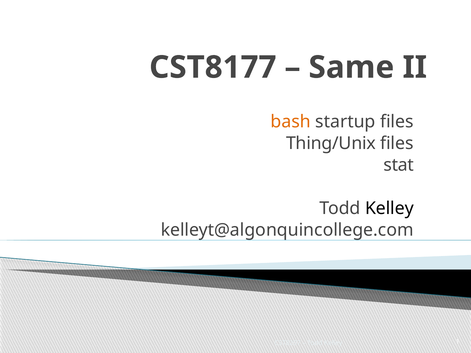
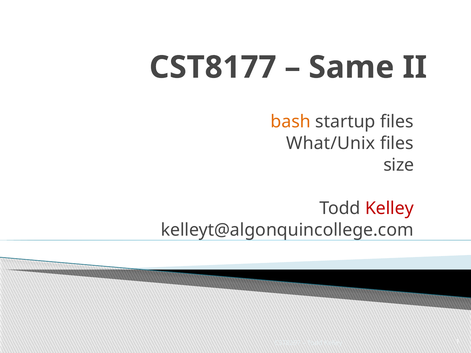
Thing/Unix: Thing/Unix -> What/Unix (331, 143)
stat: stat -> size (399, 165)
Kelley colour: black -> red (389, 209)
